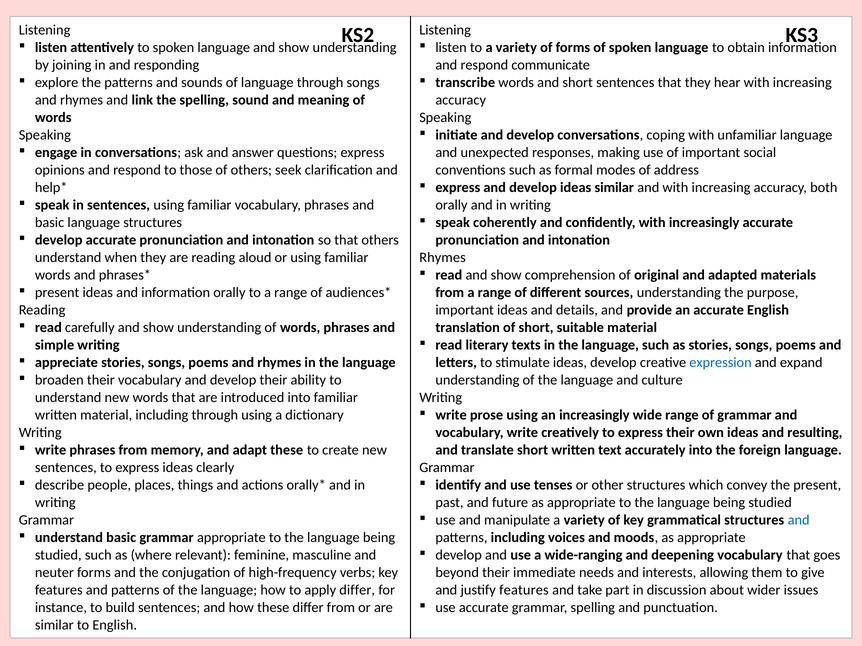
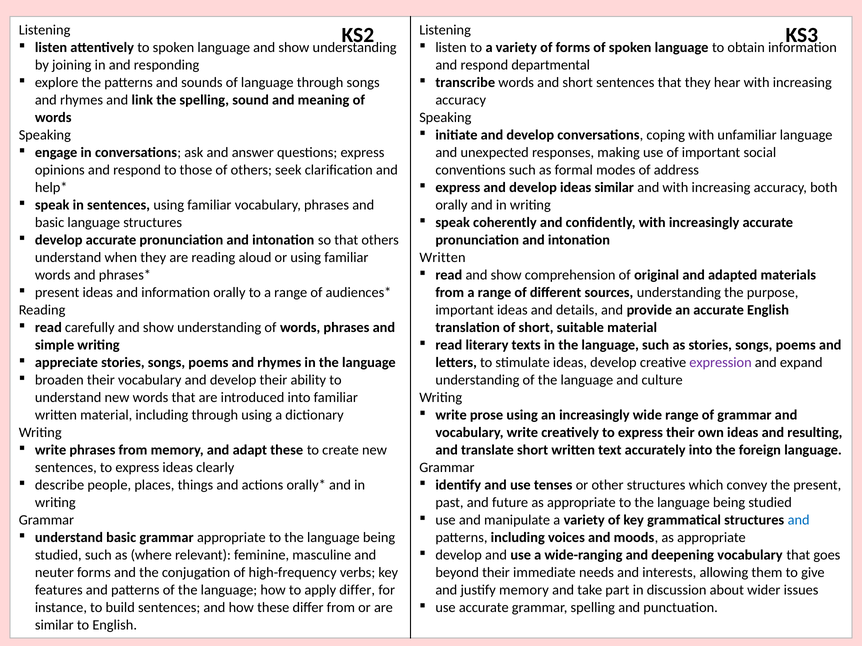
communicate: communicate -> departmental (551, 65)
Rhymes: Rhymes -> Written (442, 258)
expression colour: blue -> purple (720, 363)
justify features: features -> memory (524, 590)
